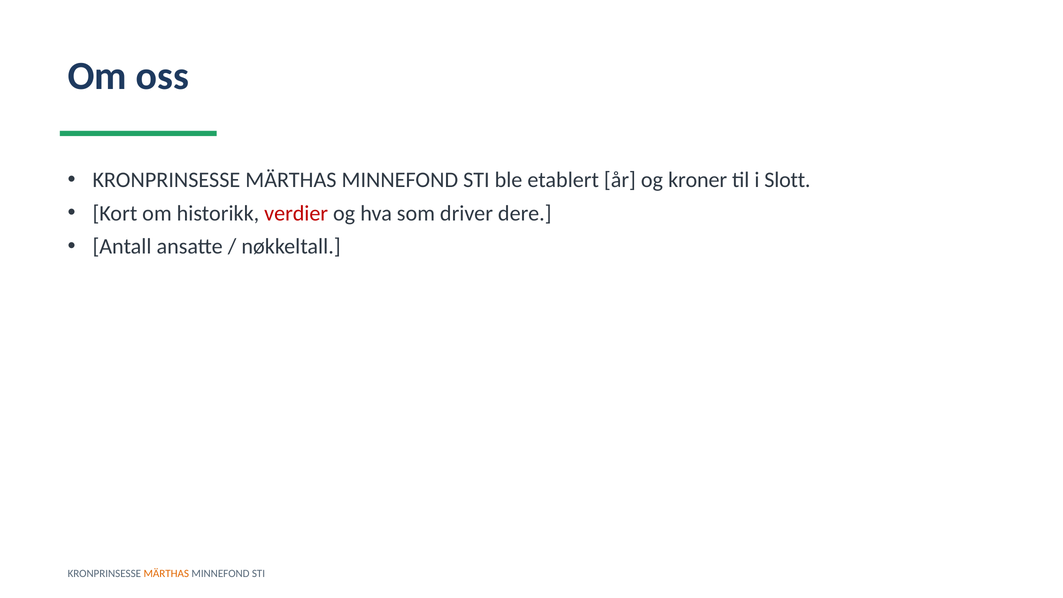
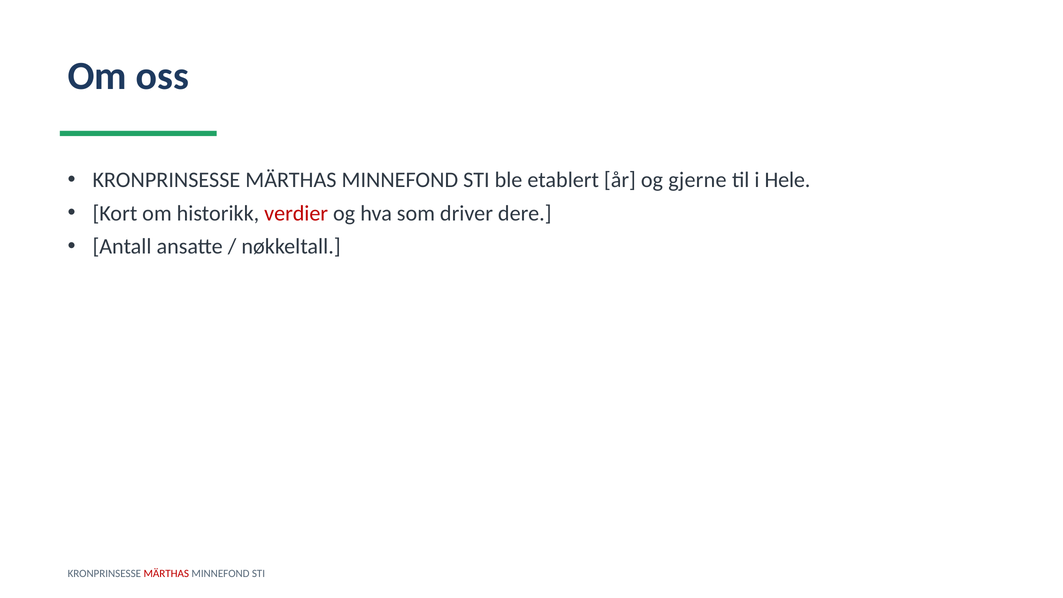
kroner: kroner -> gjerne (697, 180)
Slott: Slott -> Hele (787, 180)
MÄRTHAS colour: orange -> red (166, 574)
